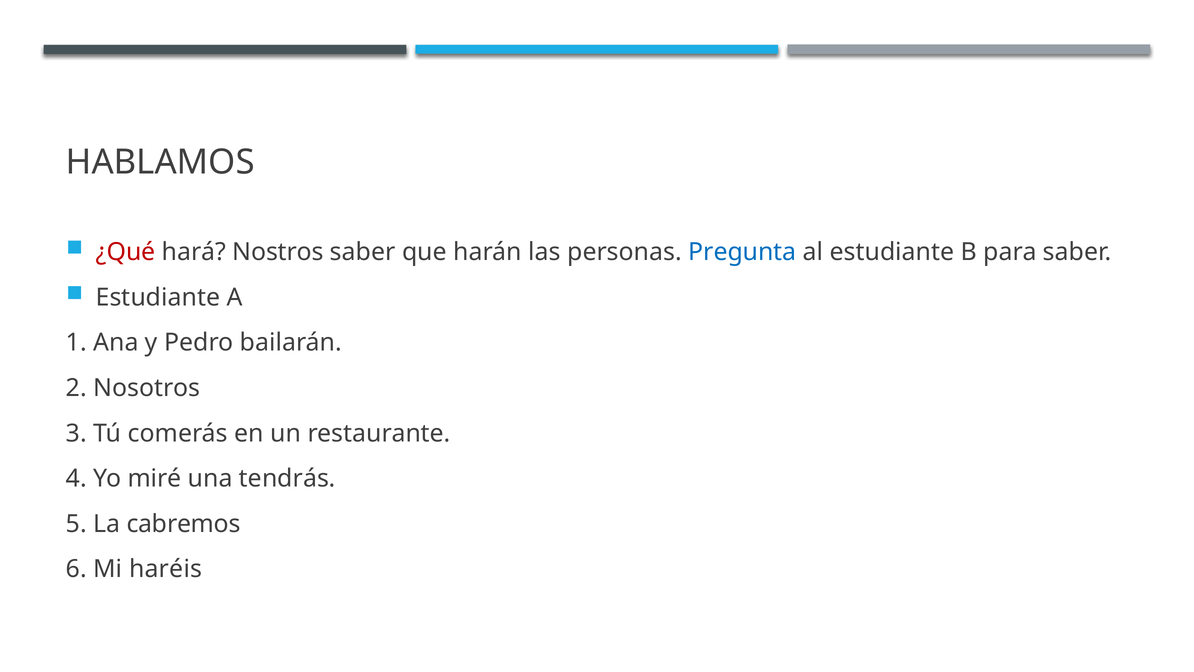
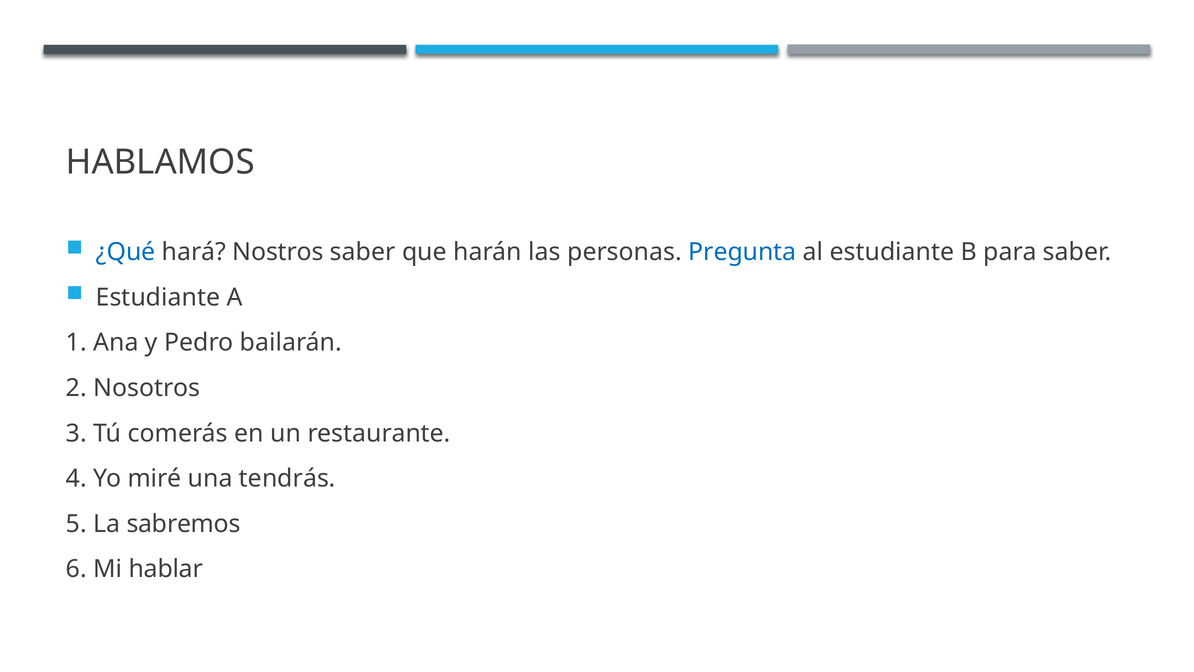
¿Qué colour: red -> blue (126, 252)
cabremos: cabremos -> sabremos (184, 524)
haréis: haréis -> hablar (166, 569)
